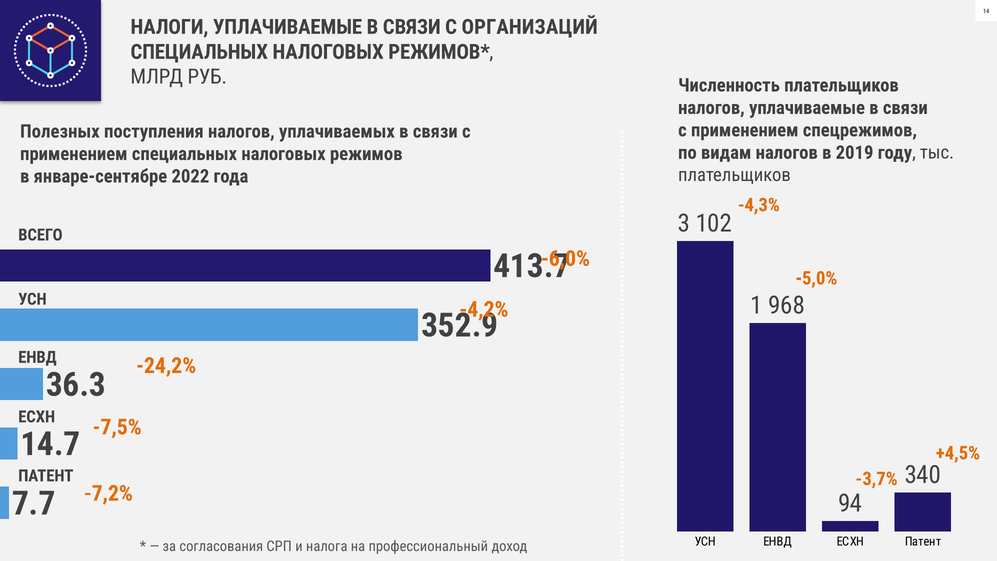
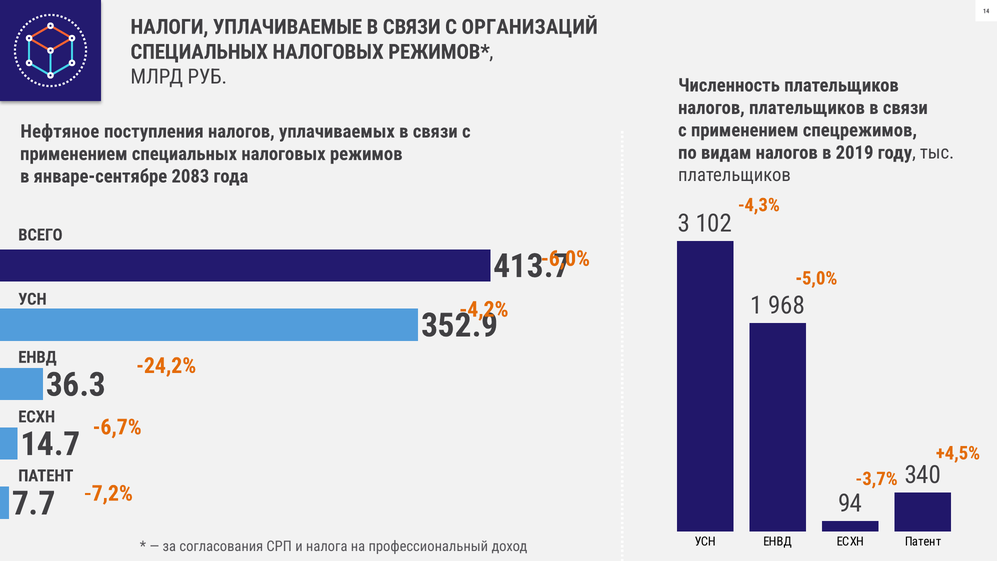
налогов уплачиваемые: уплачиваемые -> плательщиков (807, 108)
Полезных: Полезных -> Нефтяное (60, 131)
2022: 2022 -> 2083 (190, 176)
-7,5%: -7,5% -> -6,7% (117, 427)
